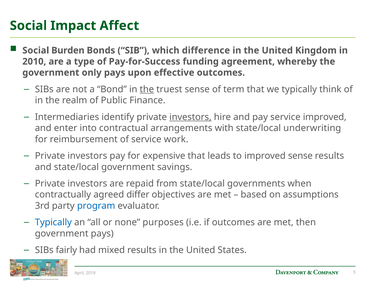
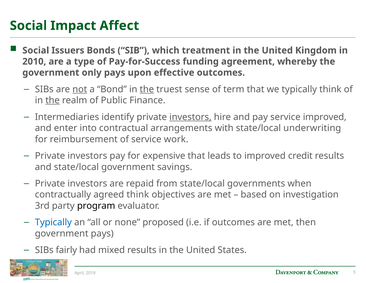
Burden: Burden -> Issuers (68, 50)
difference: difference -> treatment (206, 50)
not underline: none -> present (80, 89)
the underline: none -> present (53, 100)
improved sense: sense -> credit (300, 156)
agreed differ: differ -> think (138, 195)
assumptions: assumptions -> investigation (311, 195)
program colour: blue -> black (96, 206)
purposes: purposes -> proposed (163, 222)
